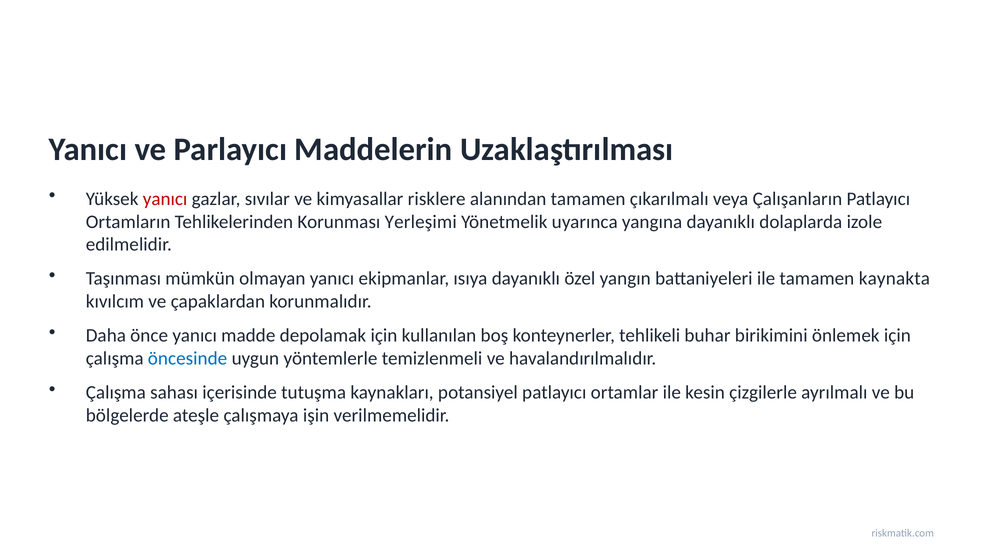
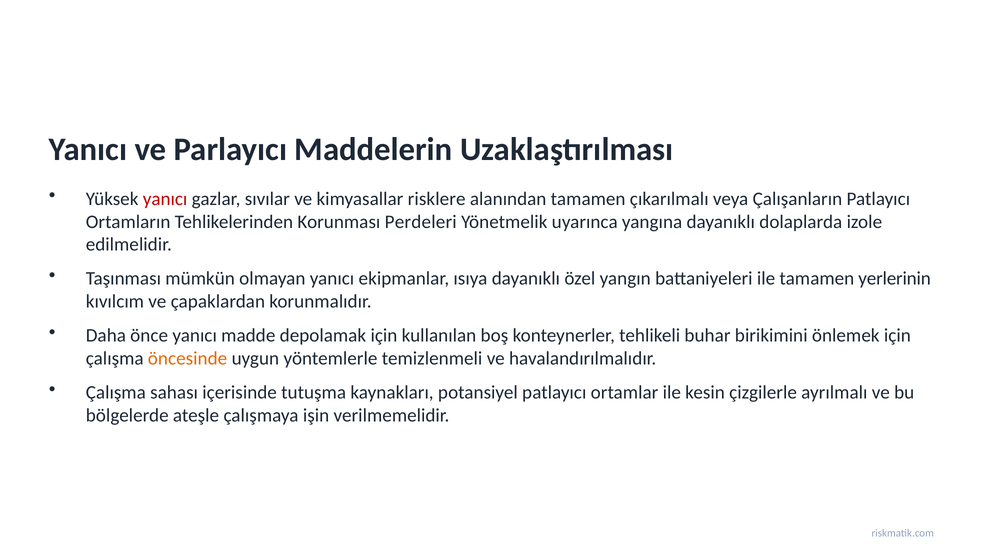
Yerleşimi: Yerleşimi -> Perdeleri (421, 222)
kaynakta: kaynakta -> yerlerinin (895, 279)
öncesinde colour: blue -> orange (188, 358)
